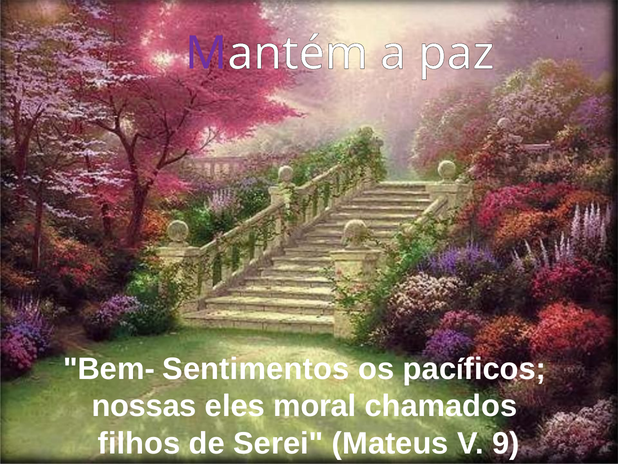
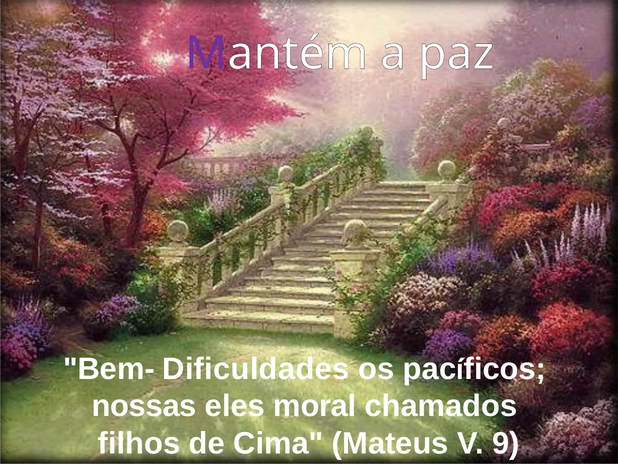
Sentimentos: Sentimentos -> Dificuldades (256, 369)
Serei: Serei -> Cima (278, 443)
